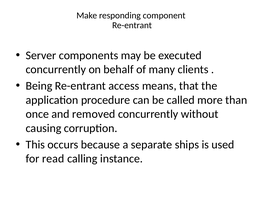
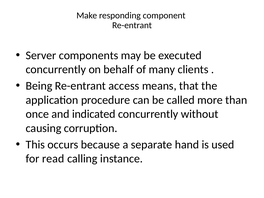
removed: removed -> indicated (94, 114)
ships: ships -> hand (187, 145)
